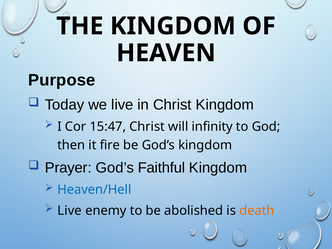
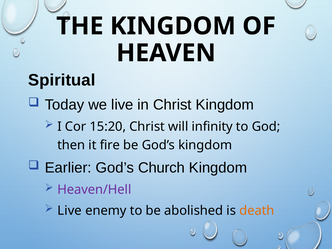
Purpose: Purpose -> Spiritual (62, 80)
15:47: 15:47 -> 15:20 (108, 127)
Prayer: Prayer -> Earlier (68, 168)
Faithful: Faithful -> Church (161, 168)
Heaven/Hell colour: blue -> purple (94, 190)
